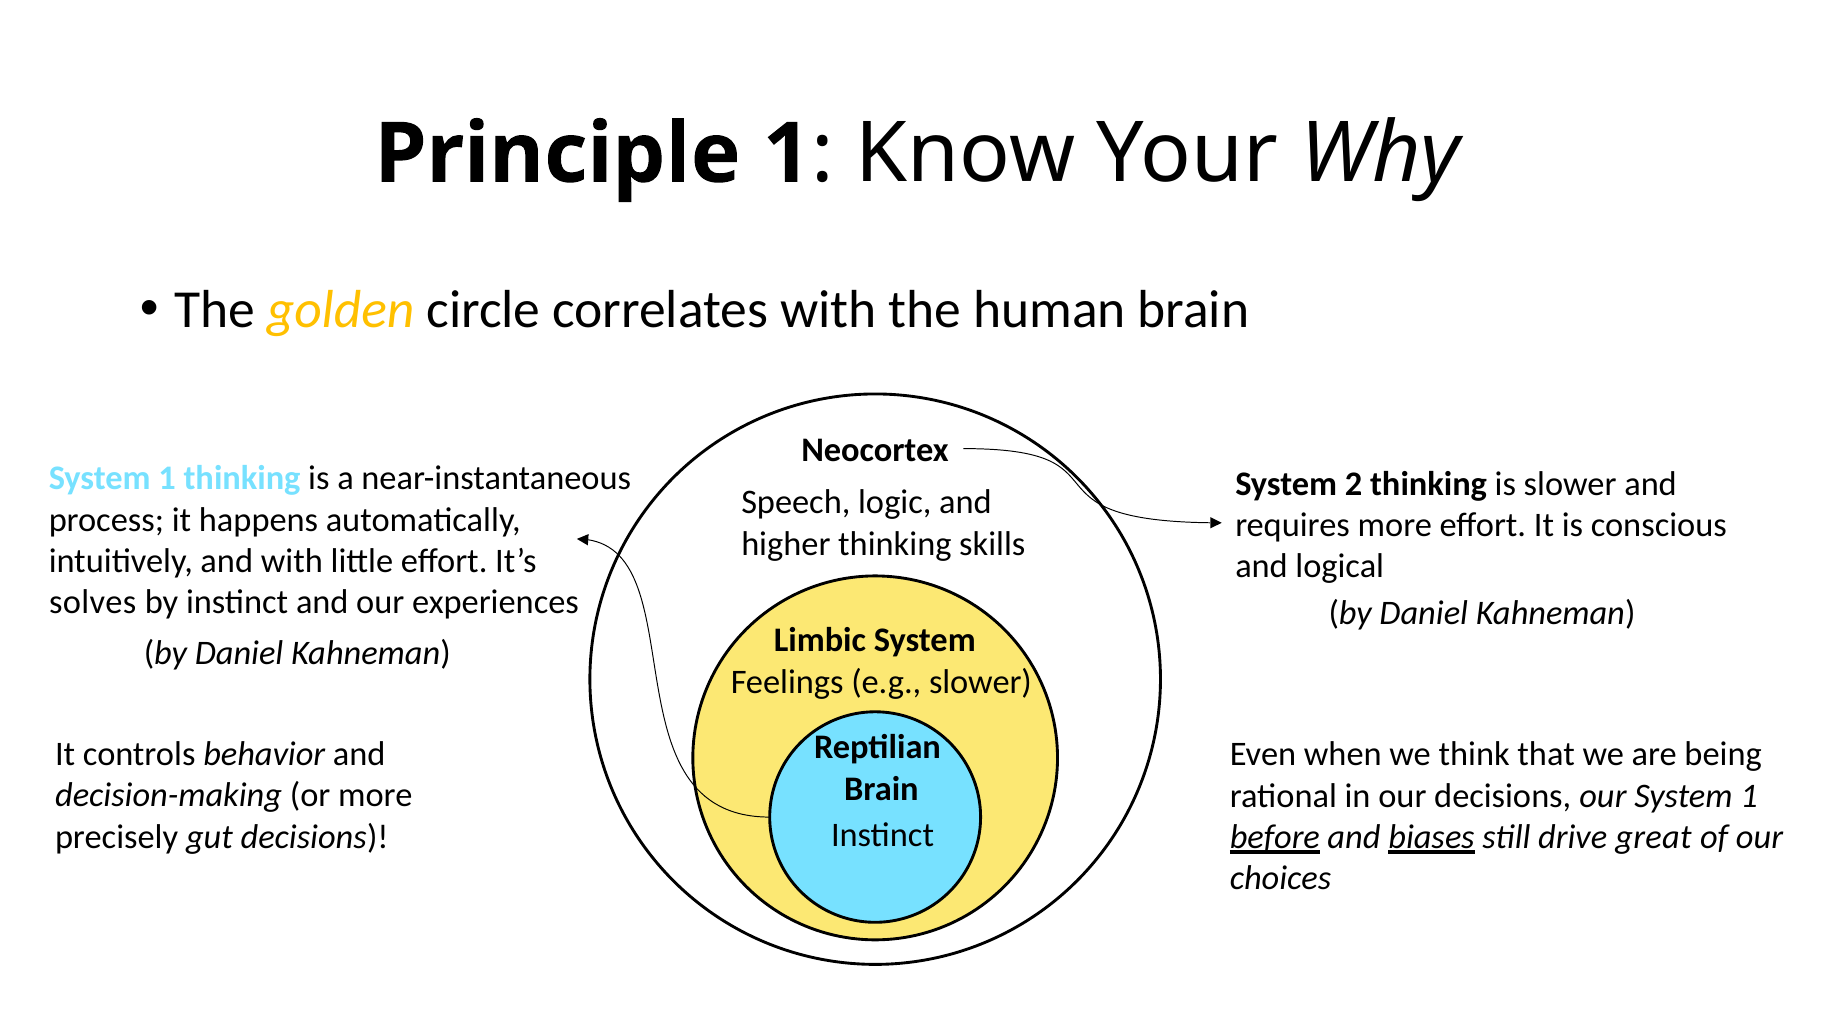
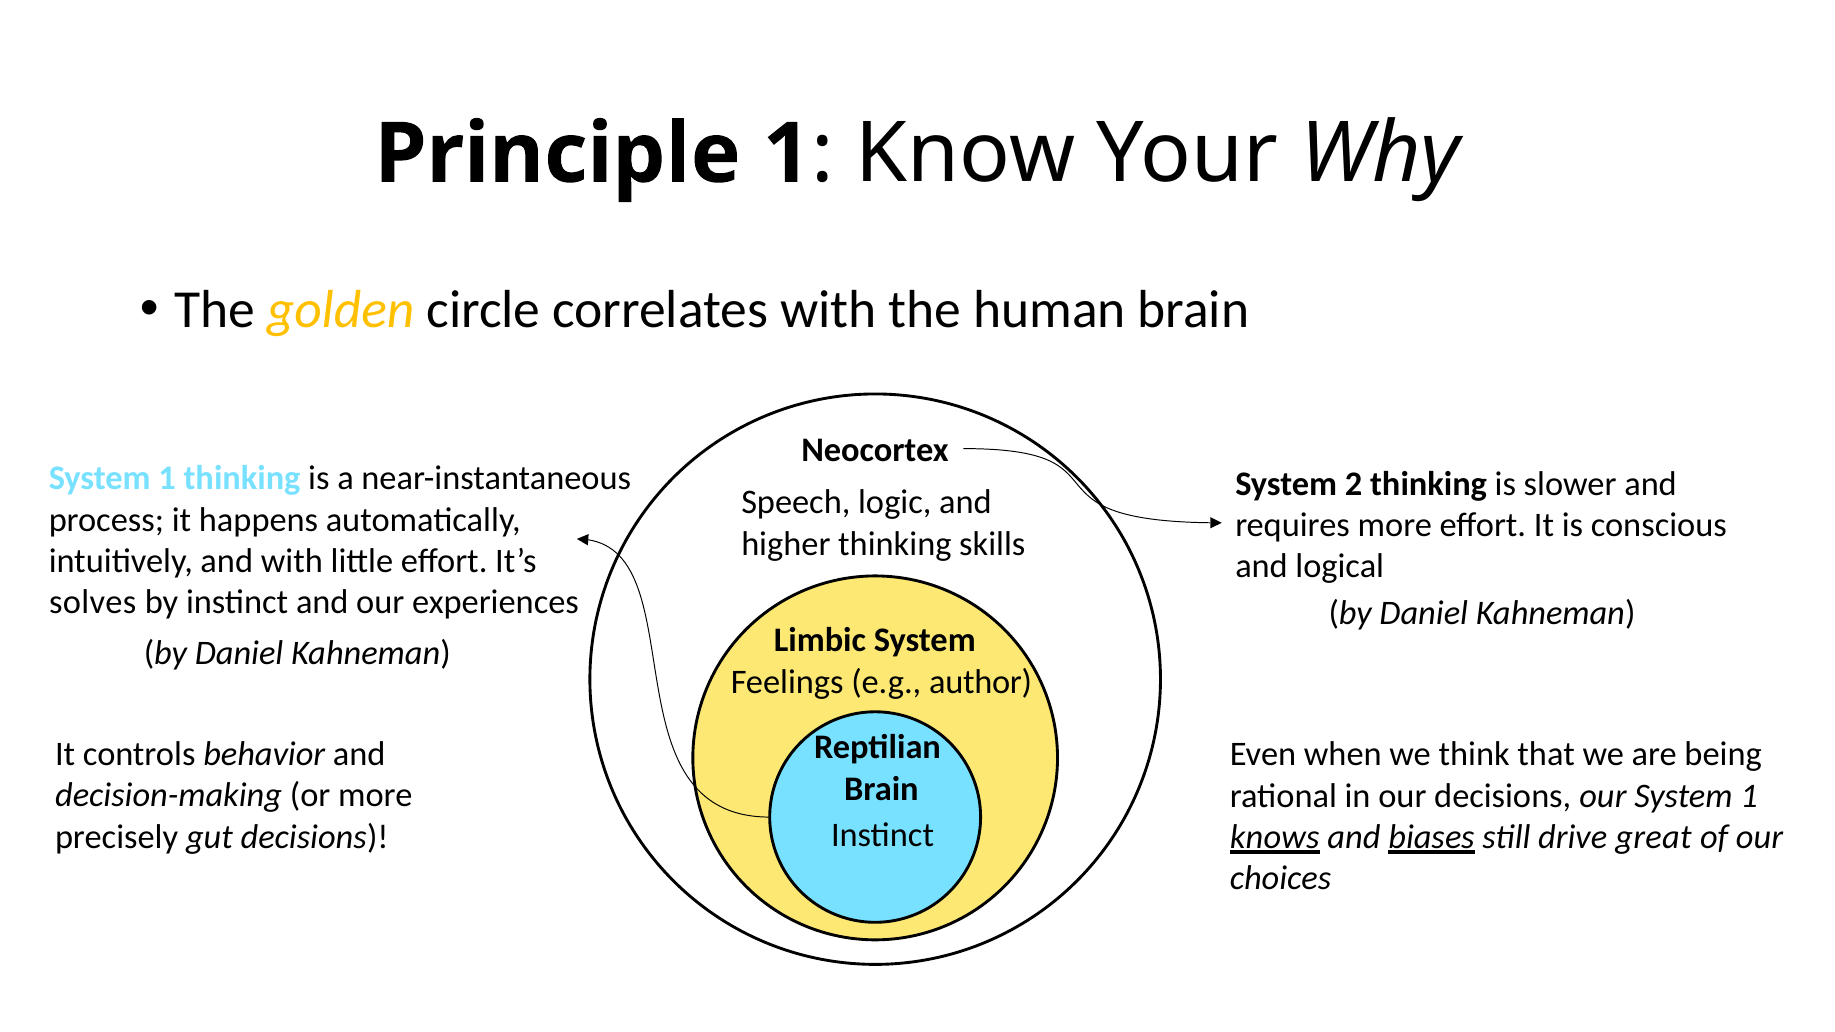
e.g slower: slower -> author (981, 683)
before: before -> knows (1275, 837)
